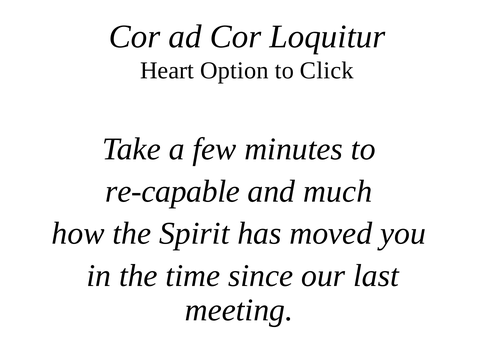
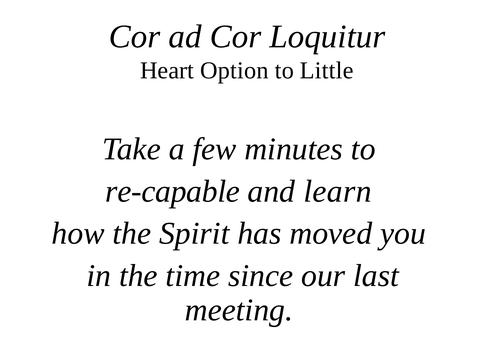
Click: Click -> Little (327, 71)
much: much -> learn (338, 192)
